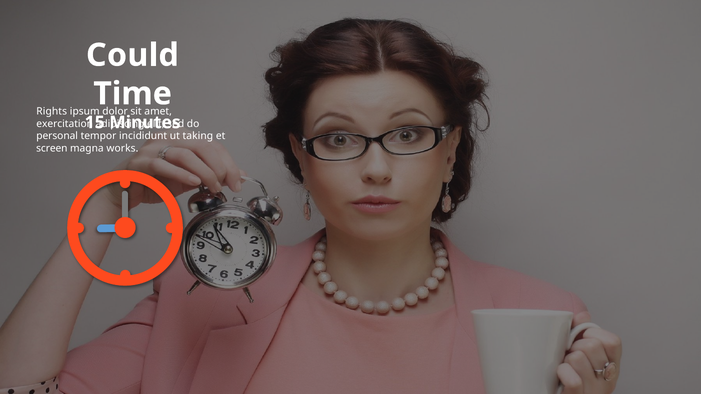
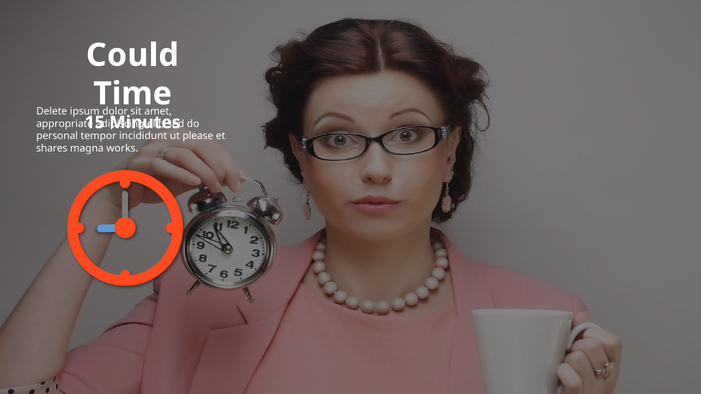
Rights: Rights -> Delete (52, 112)
exercitation: exercitation -> appropriate (65, 124)
taking: taking -> please (198, 136)
screen: screen -> shares (52, 148)
